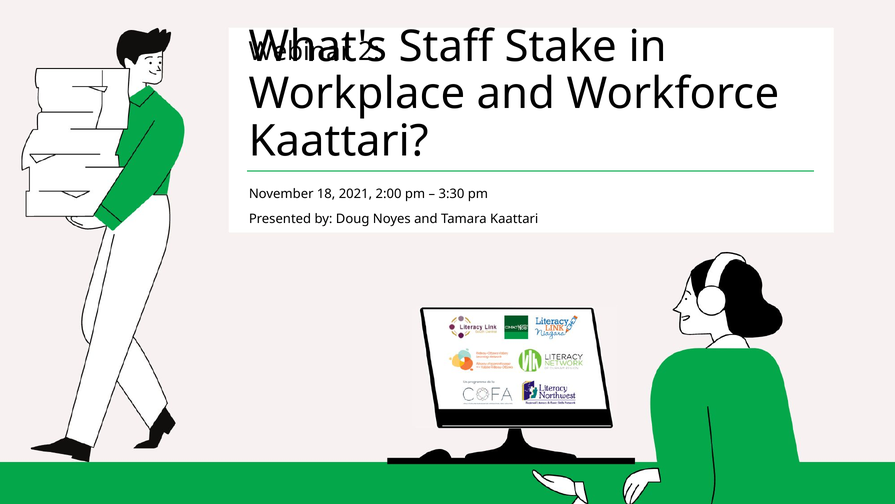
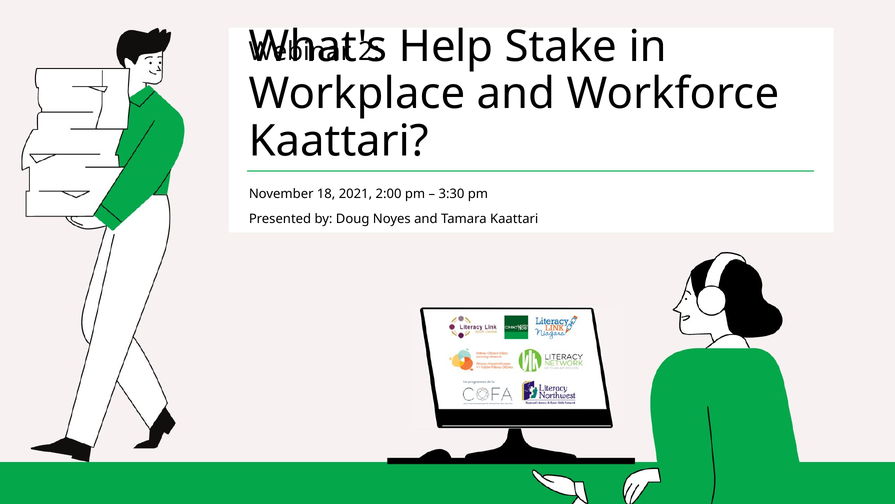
Staff: Staff -> Help (446, 47)
